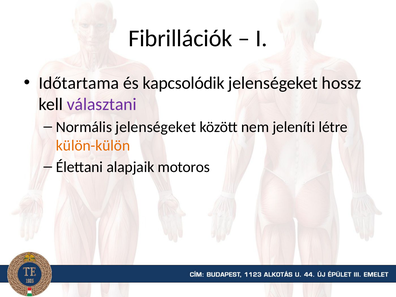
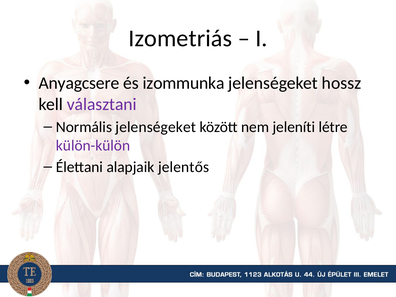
Fibrillációk: Fibrillációk -> Izometriás (180, 38)
Időtartama: Időtartama -> Anyagcsere (79, 83)
kapcsolódik: kapcsolódik -> izommunka (184, 83)
külön-külön colour: orange -> purple (93, 145)
motoros: motoros -> jelentős (184, 167)
